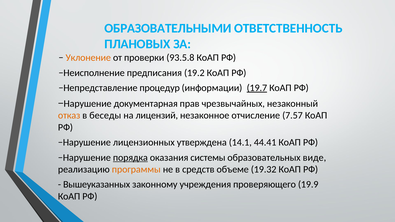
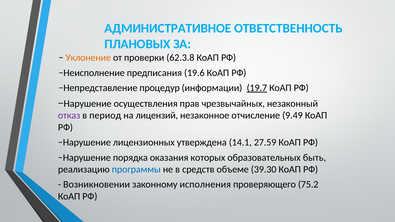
ОБРАЗОВАТЕЛЬНЫМИ: ОБРАЗОВАТЕЛЬНЫМИ -> АДМИНИСТРАТИВНОЕ (168, 28)
93.5.8: 93.5.8 -> 62.3.8 (180, 58)
19.2: 19.2 -> 19.6 (194, 73)
документарная: документарная -> осуществления (146, 104)
отказ colour: orange -> purple (69, 116)
беседы: беседы -> период (105, 116)
7.57: 7.57 -> 9.49 (292, 116)
44.41: 44.41 -> 27.59 (265, 142)
порядка underline: present -> none (130, 158)
системы: системы -> которых (208, 158)
виде: виде -> быть (314, 158)
программы colour: orange -> blue (136, 169)
19.32: 19.32 -> 39.30 (264, 169)
Вышеуказанных: Вышеуказанных -> Возникновении (97, 185)
учреждения: учреждения -> исполнения (205, 185)
19.9: 19.9 -> 75.2 (308, 185)
